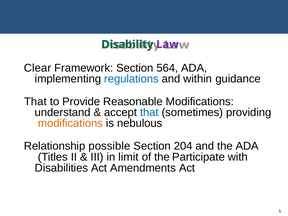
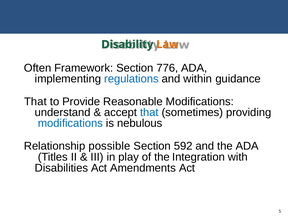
Law colour: purple -> orange (167, 44)
Clear: Clear -> Often (38, 68)
564: 564 -> 776 (167, 68)
modifications colour: orange -> blue (70, 123)
204: 204 -> 592 (183, 146)
limit: limit -> play (129, 157)
Participate: Participate -> Integration (199, 157)
